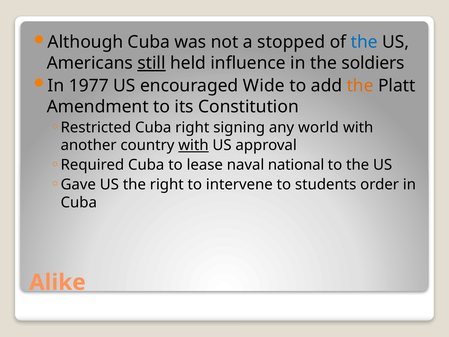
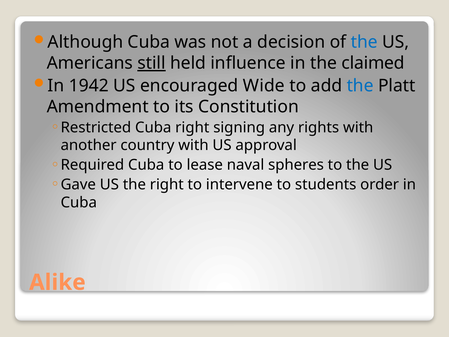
stopped: stopped -> decision (291, 42)
soldiers: soldiers -> claimed (373, 63)
1977: 1977 -> 1942 (89, 86)
the colour: orange -> blue (360, 86)
world: world -> rights (319, 127)
with underline: present -> none (193, 145)
national: national -> spheres (296, 165)
